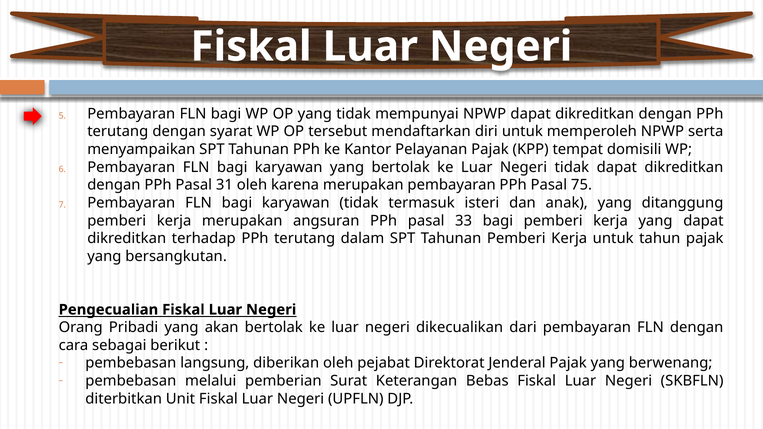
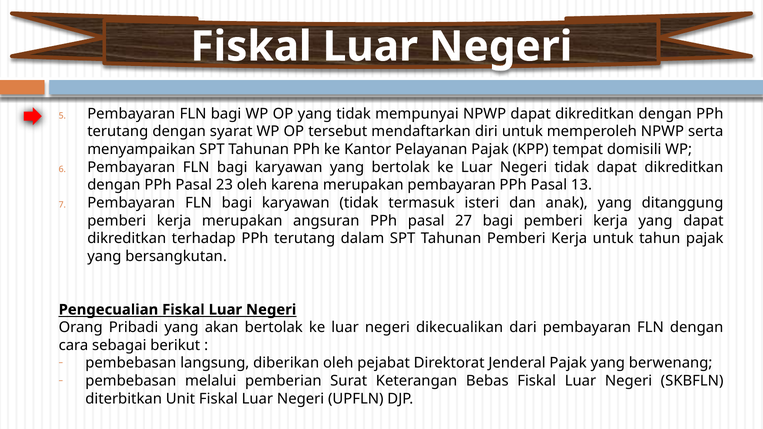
31: 31 -> 23 (224, 185)
75: 75 -> 13 (581, 185)
33: 33 -> 27 (464, 221)
